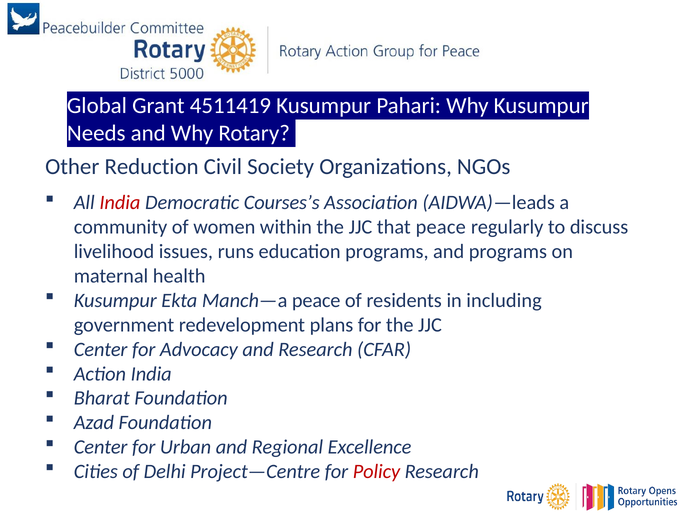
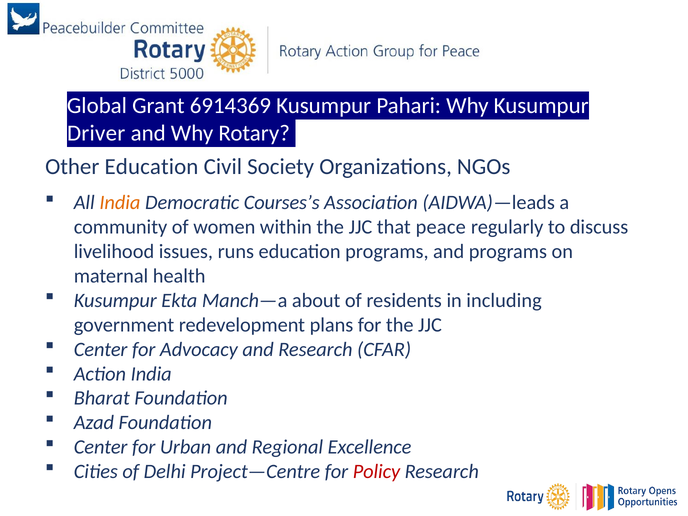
4511419: 4511419 -> 6914369 (230, 106)
Needs: Needs -> Driver (96, 133)
Other Reduction: Reduction -> Education (151, 167)
India colour: red -> orange (120, 203)
Manch—a peace: peace -> about (316, 300)
